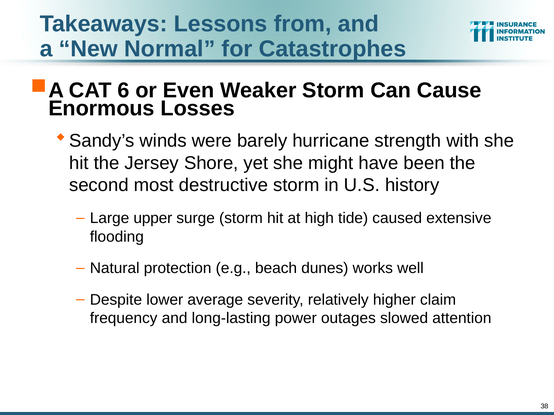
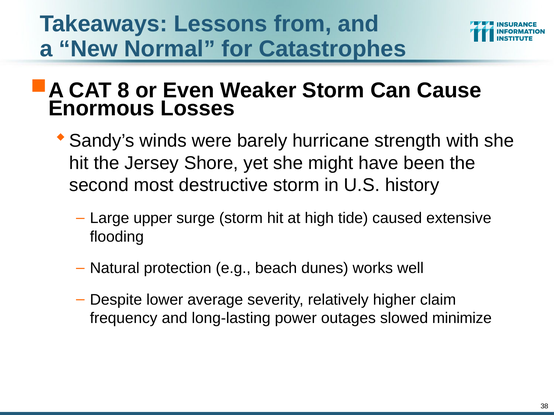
6: 6 -> 8 (124, 91)
attention: attention -> minimize (462, 319)
